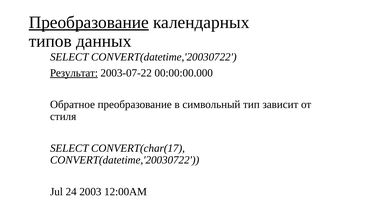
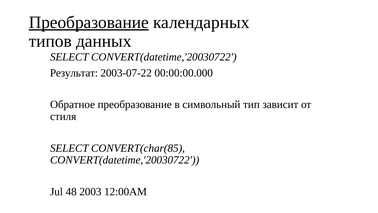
Результат underline: present -> none (74, 73)
CONVERT(char(17: CONVERT(char(17 -> CONVERT(char(85 (138, 148)
24: 24 -> 48 (71, 191)
